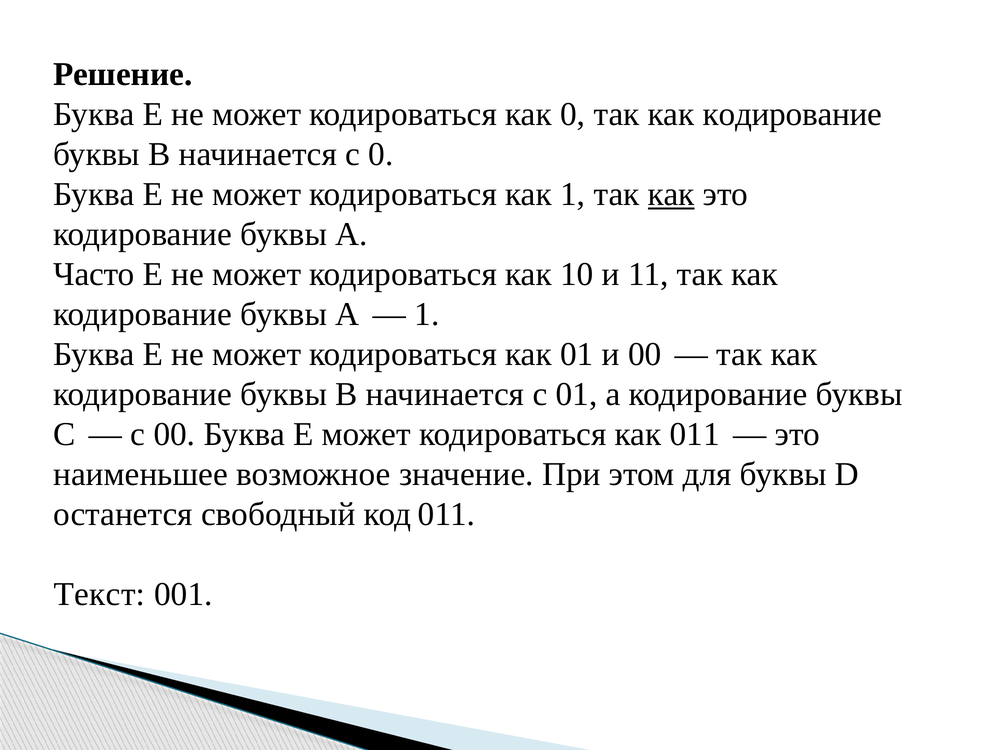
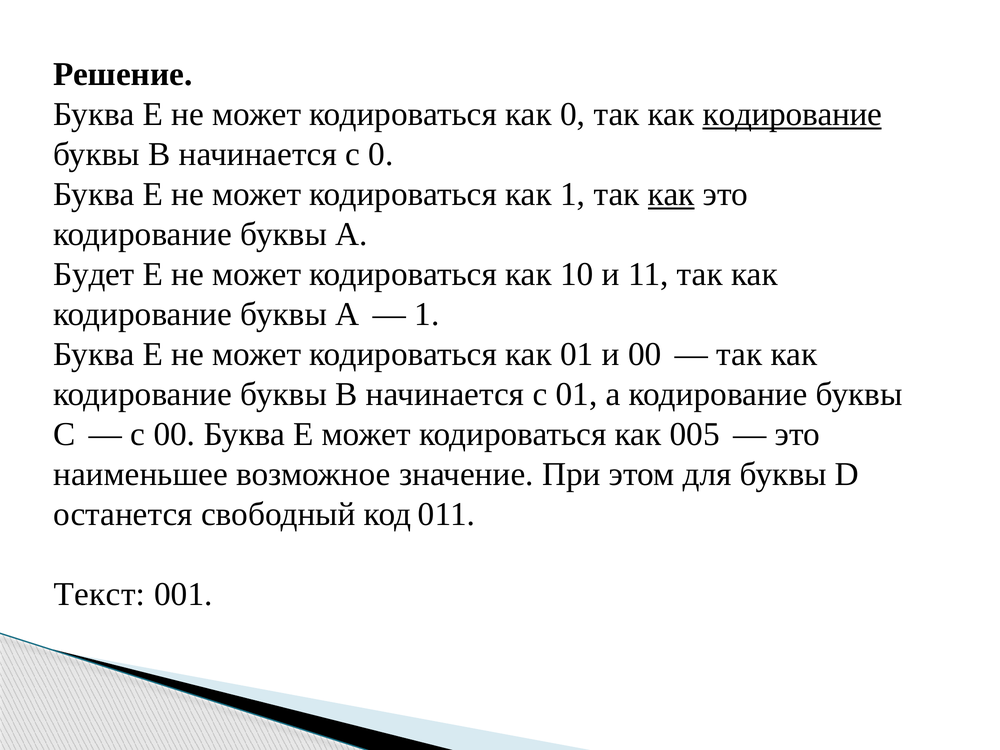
кодирование underline: none -> present (792, 114)
Часто: Часто -> Будет (94, 274)
как 011: 011 -> 005 (695, 434)
